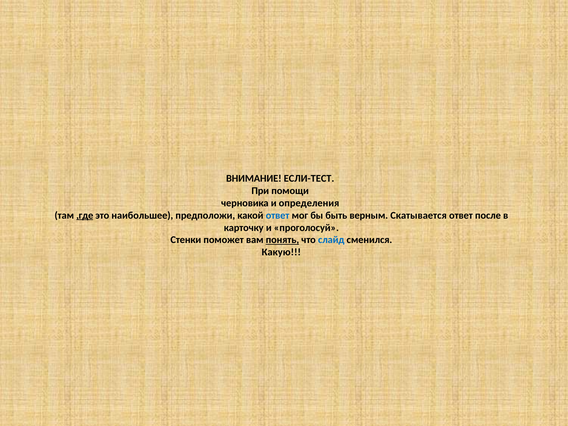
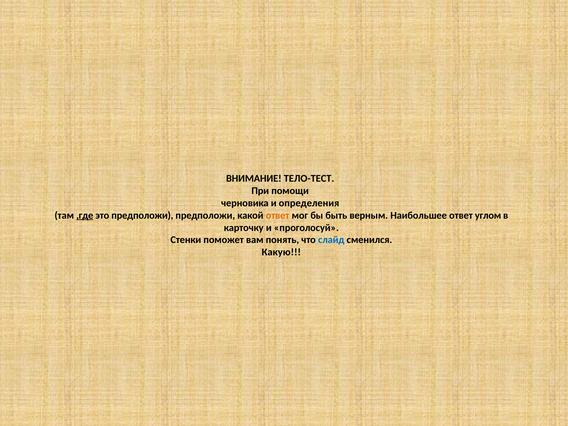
ЕСЛИ-ТЕСТ: ЕСЛИ-ТЕСТ -> ТЕЛО-ТЕСТ (309, 178)
это наибольшее: наибольшее -> предположи (142, 215)
ответ colour: blue -> orange (278, 215)
Скатывается: Скатывается -> Наибольшее (419, 215)
после: после -> углом (488, 215)
понять underline: present -> none (282, 240)
